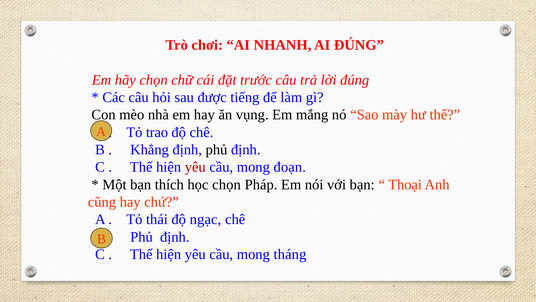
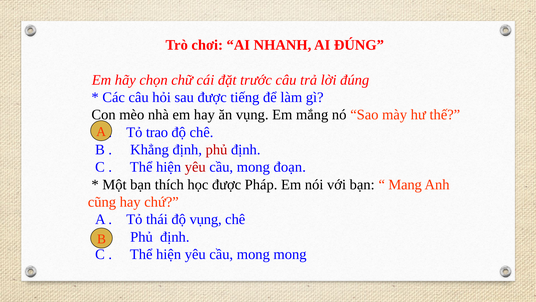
phủ colour: black -> red (216, 149)
học chọn: chọn -> được (227, 184)
Thoại: Thoại -> Mang (405, 184)
độ ngạc: ngạc -> vụng (206, 219)
mong tháng: tháng -> mong (290, 254)
